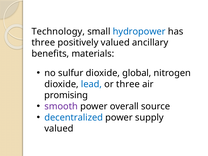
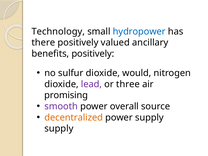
three: three -> there (43, 43)
benefits materials: materials -> positively (93, 54)
global: global -> would (137, 73)
lead colour: blue -> purple (91, 84)
decentralized colour: blue -> orange (74, 117)
valued: valued -> supply (59, 129)
